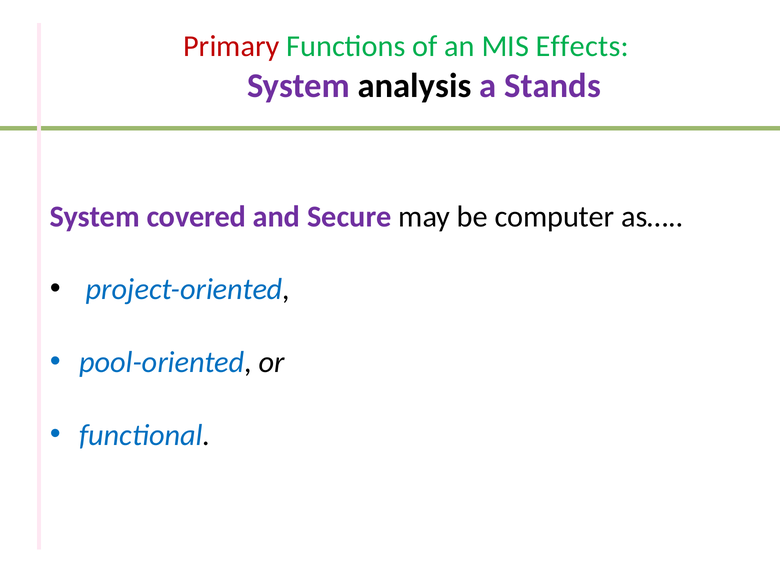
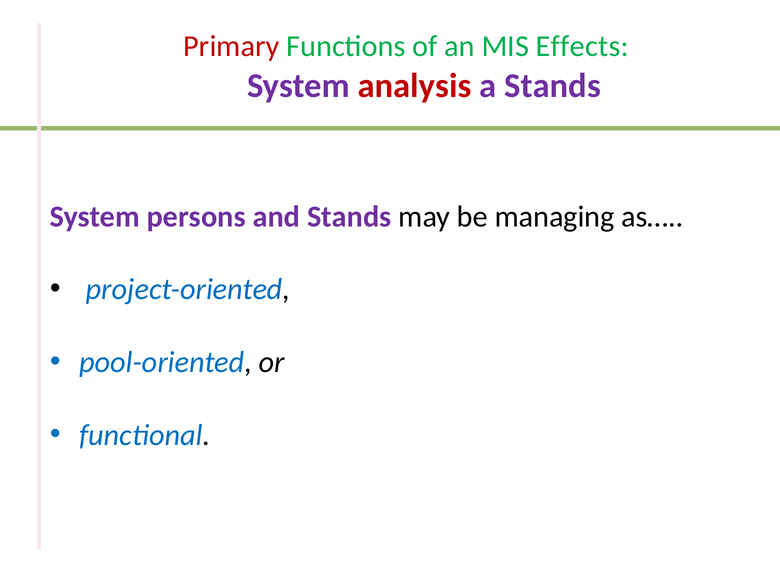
analysis colour: black -> red (415, 86)
covered: covered -> persons (196, 217)
and Secure: Secure -> Stands (349, 217)
computer: computer -> managing (555, 217)
